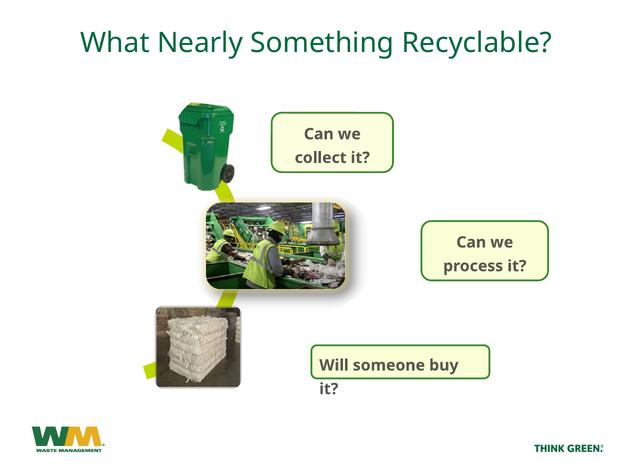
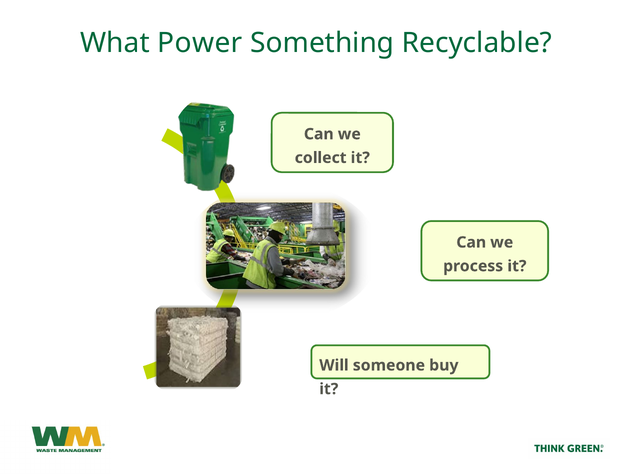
Nearly: Nearly -> Power (200, 43)
